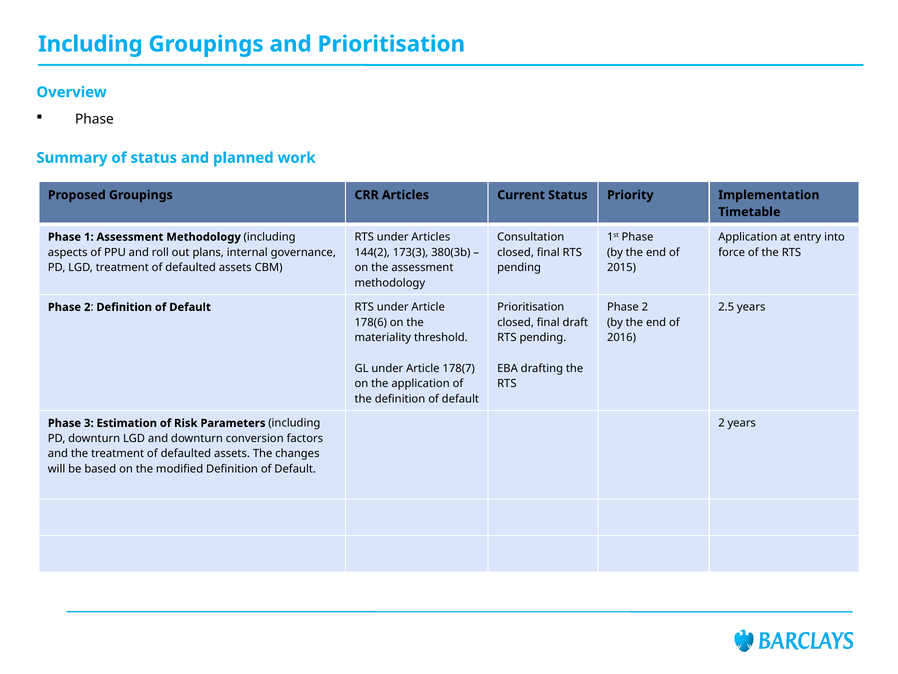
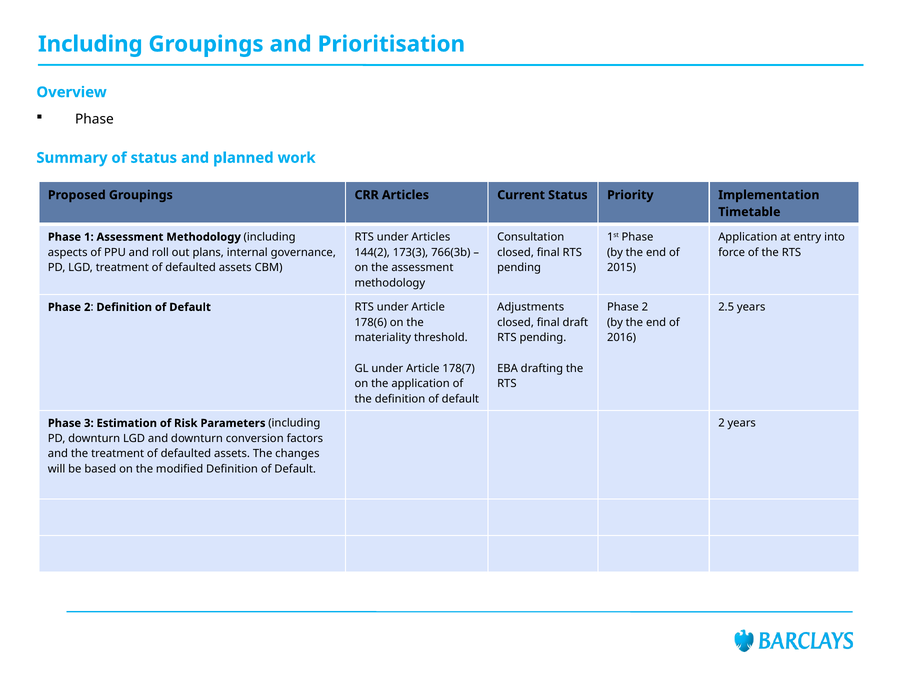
380(3b: 380(3b -> 766(3b (451, 252)
Prioritisation: Prioritisation -> Adjustments (531, 307)
